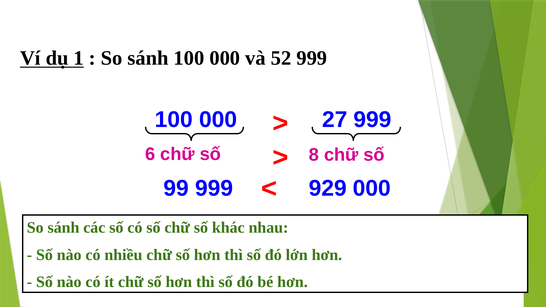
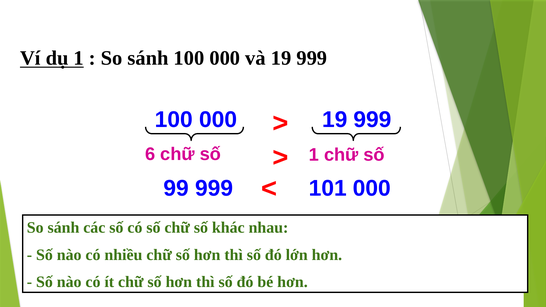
và 52: 52 -> 19 (281, 58)
000 27: 27 -> 19 (335, 120)
số 8: 8 -> 1 (314, 155)
929: 929 -> 101 (328, 189)
